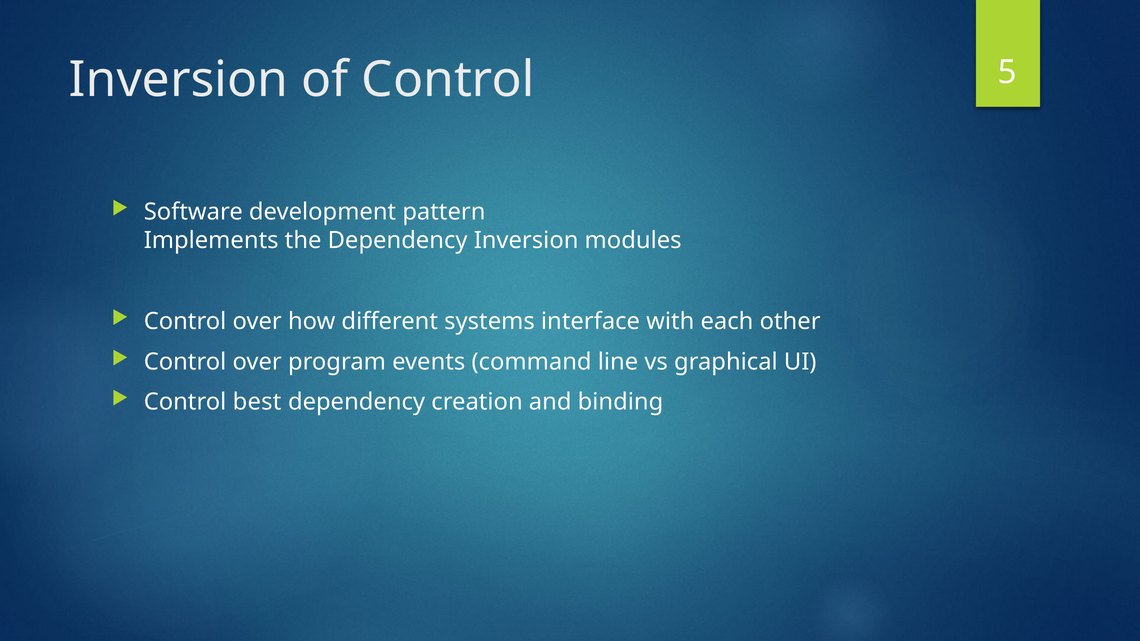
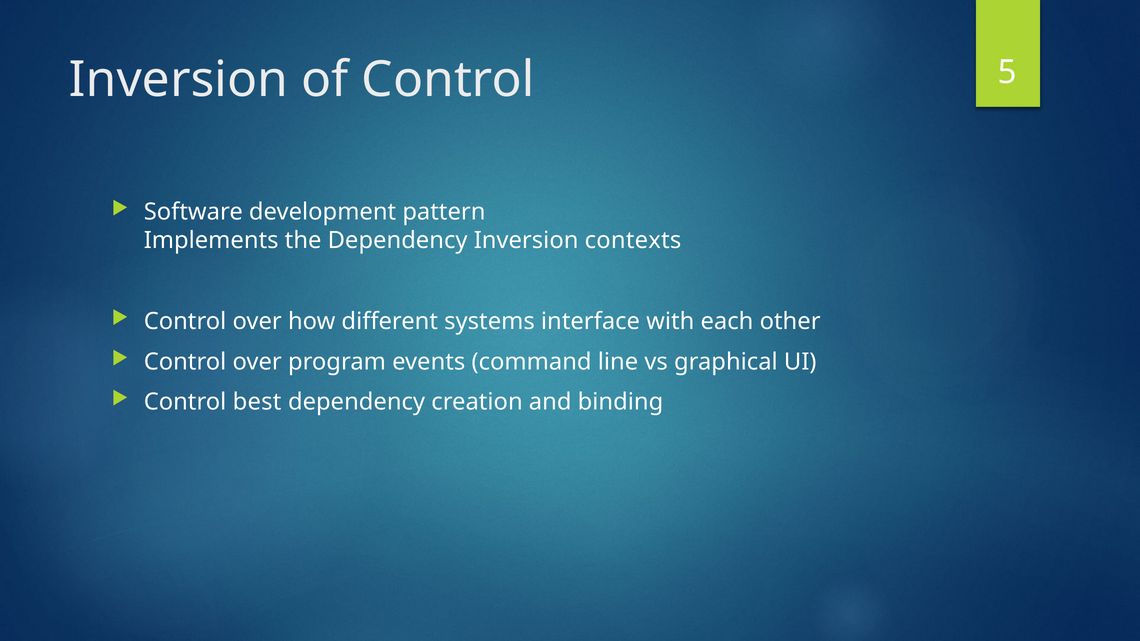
modules: modules -> contexts (633, 241)
